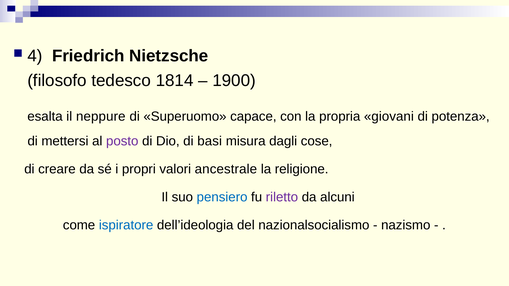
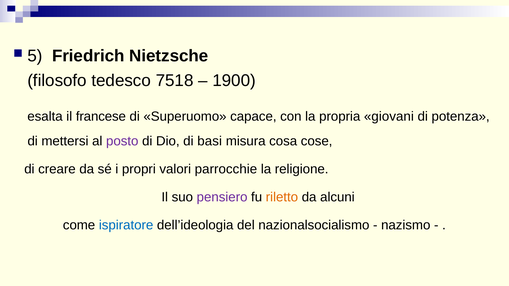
4: 4 -> 5 (35, 56)
1814: 1814 -> 7518 (175, 81)
neppure: neppure -> francese (101, 117)
dagli: dagli -> cosa (283, 141)
ancestrale: ancestrale -> parrocchie (226, 169)
pensiero colour: blue -> purple (222, 197)
riletto colour: purple -> orange (282, 197)
